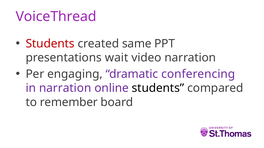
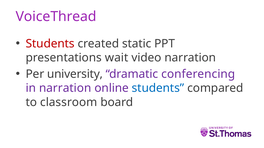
same: same -> static (137, 44)
engaging: engaging -> university (75, 74)
students colour: black -> blue (158, 88)
remember: remember -> classroom (69, 102)
